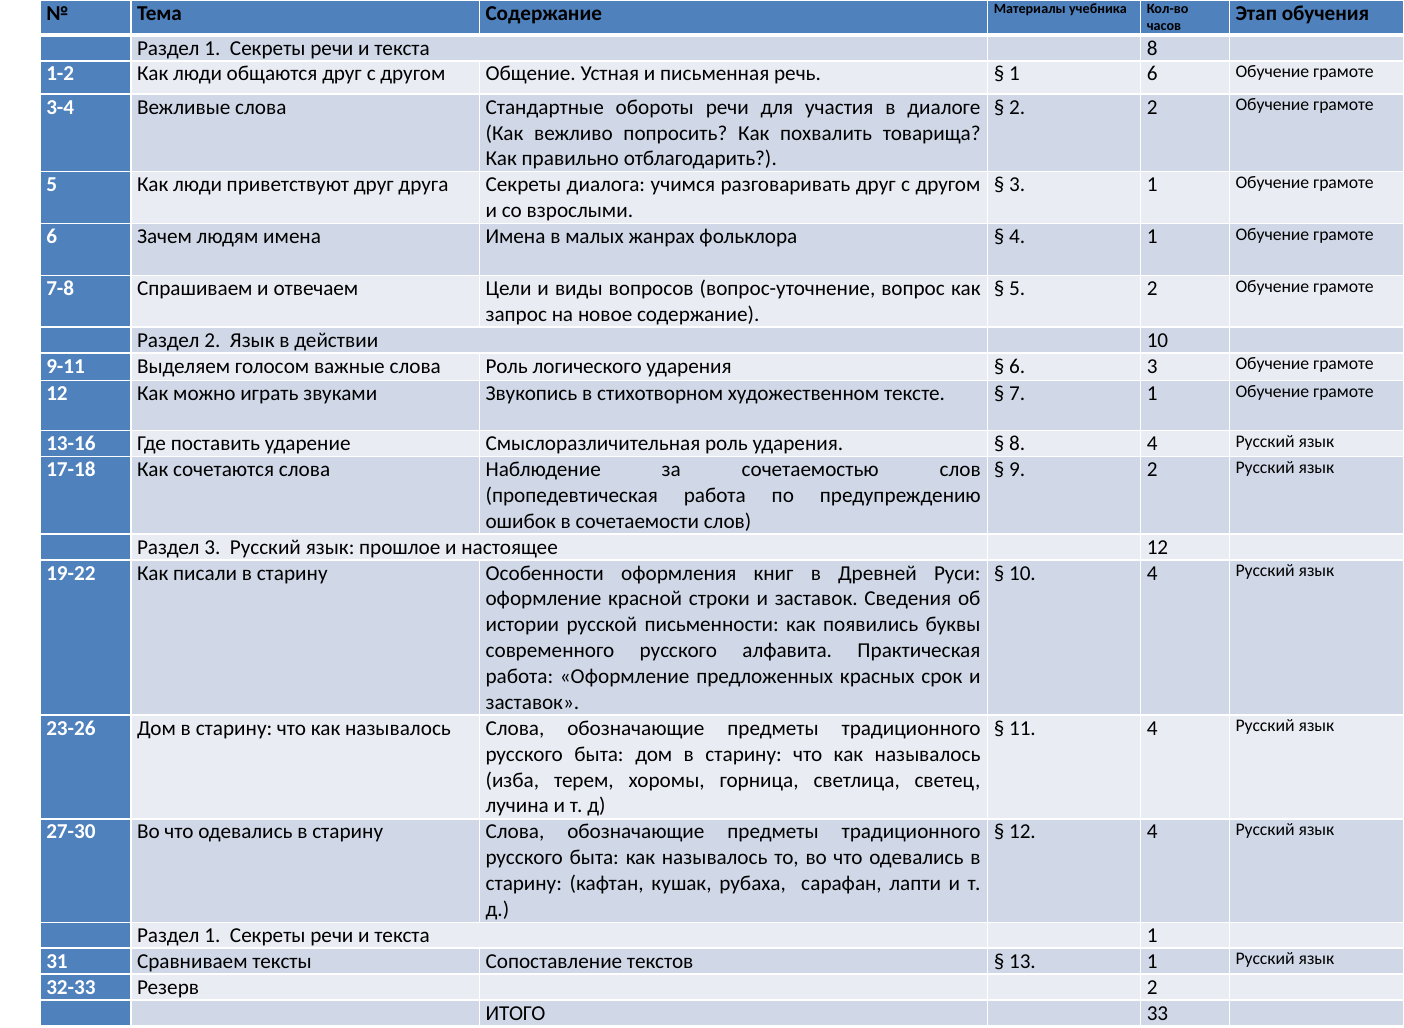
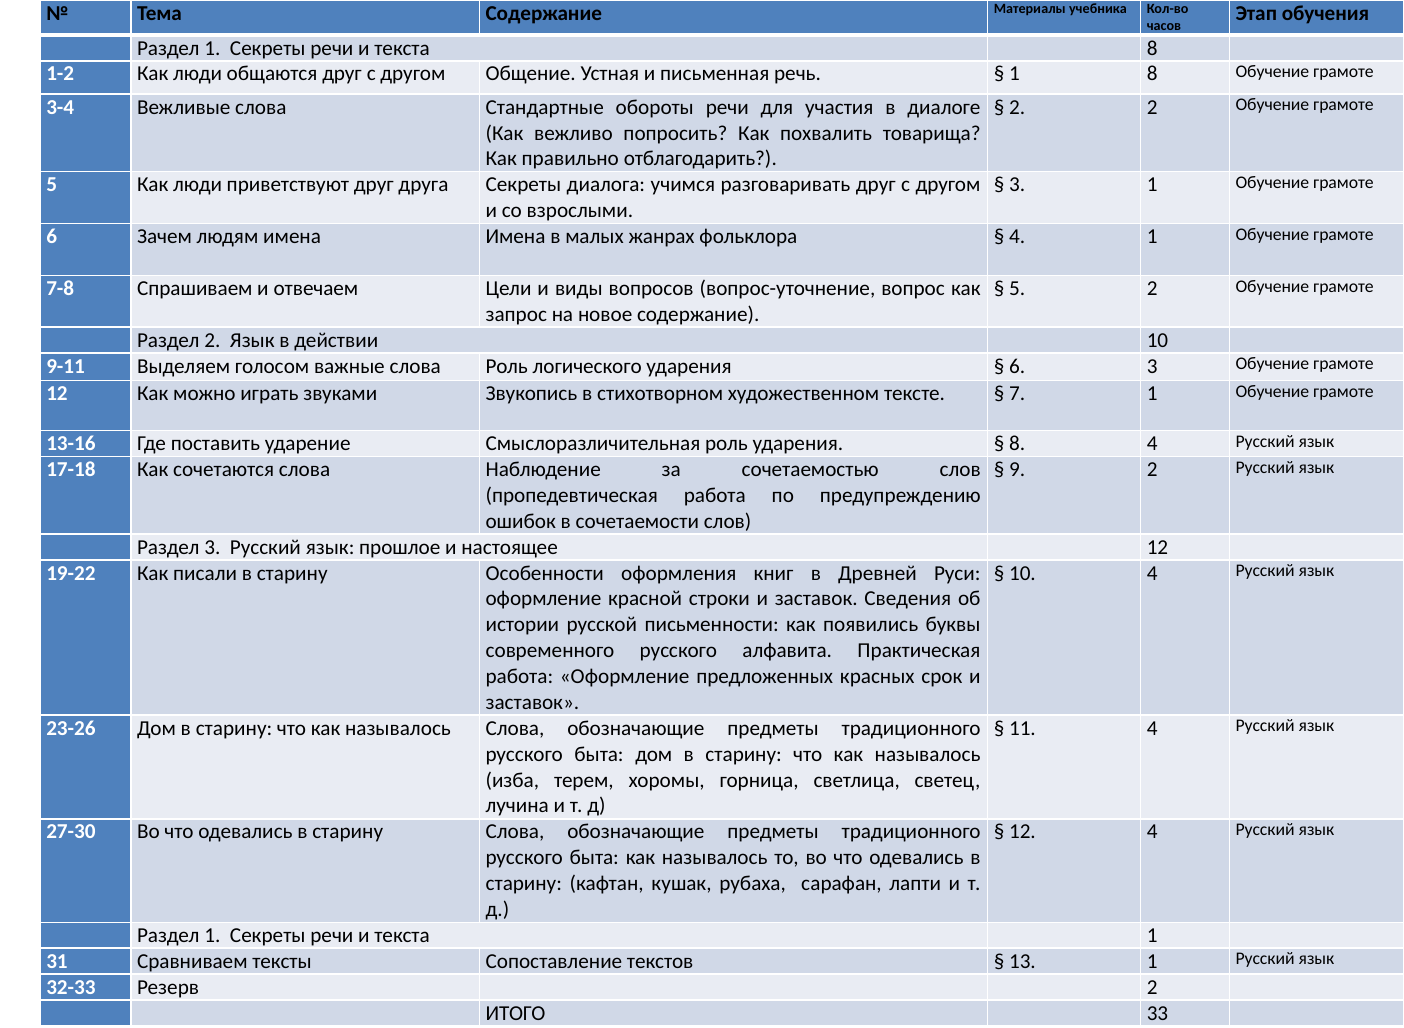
1 6: 6 -> 8 (1152, 74)
